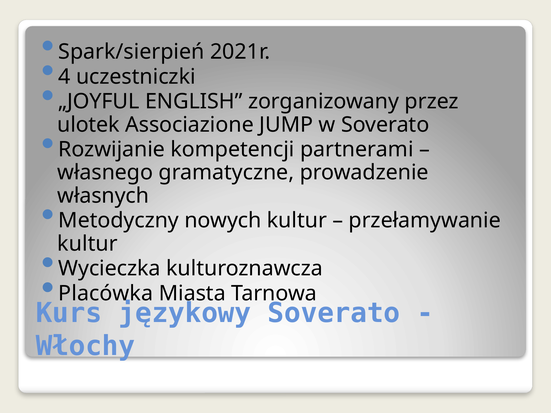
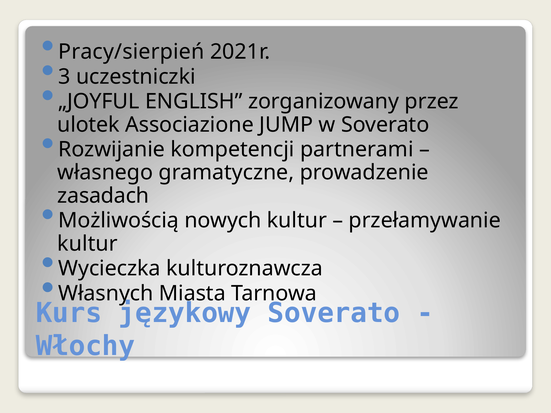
Spark/sierpień: Spark/sierpień -> Pracy/sierpień (131, 52)
4: 4 -> 3 (64, 77)
własnych: własnych -> zasadach (103, 196)
Metodyczny: Metodyczny -> Możliwością (119, 221)
Placówka: Placówka -> Własnych (106, 294)
